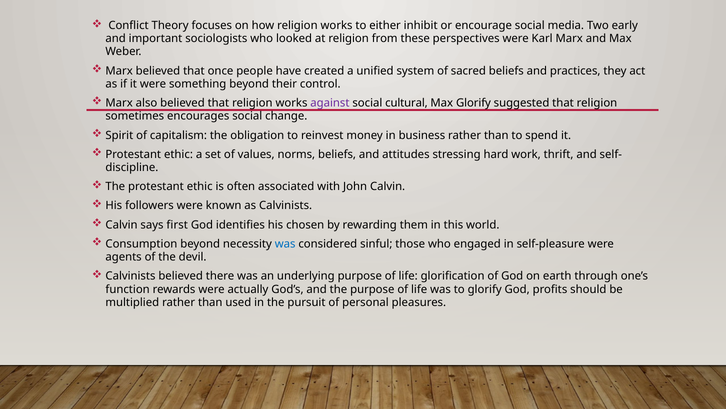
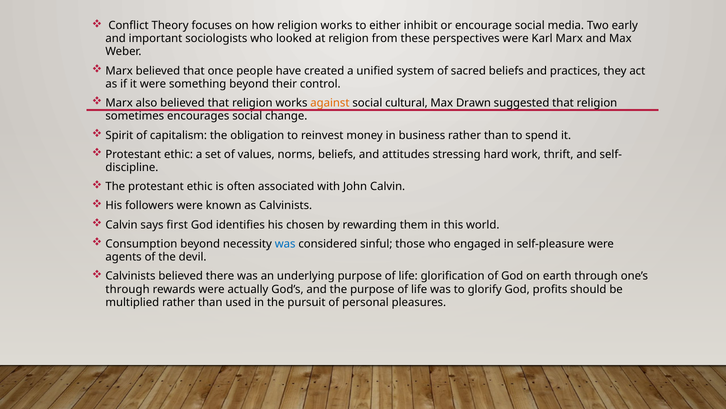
against colour: purple -> orange (330, 103)
Max Glorify: Glorify -> Drawn (473, 103)
function: function -> through (128, 289)
